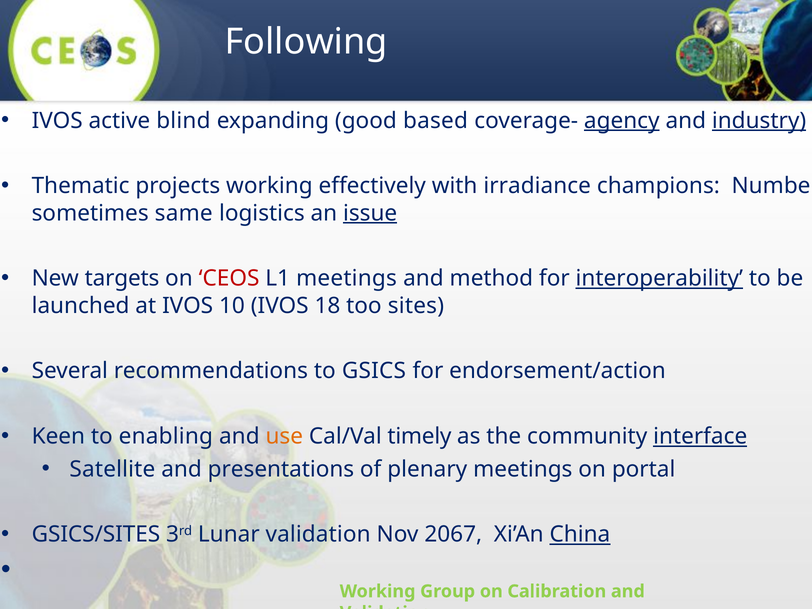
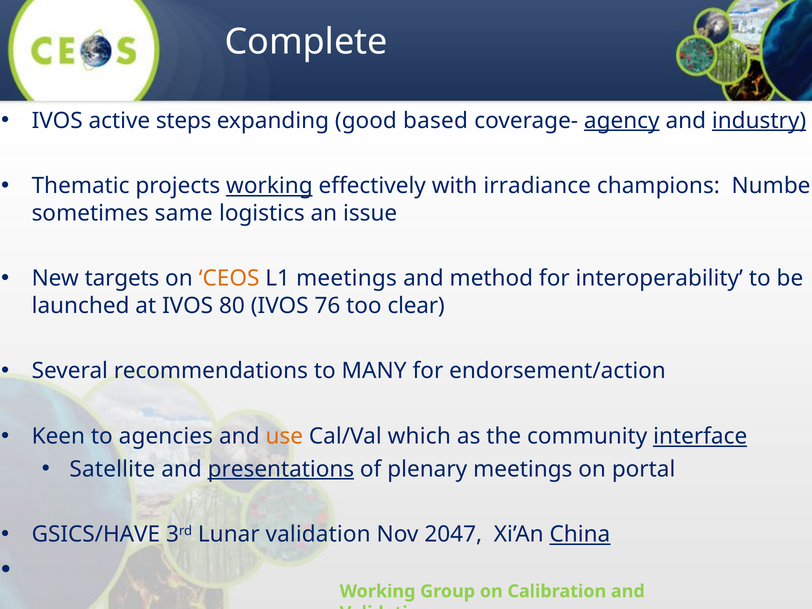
Following: Following -> Complete (306, 42)
blind: blind -> steps (184, 121)
working underline: none -> present (269, 186)
issue underline: present -> none (370, 213)
CEOS colour: red -> orange (229, 279)
interoperability underline: present -> none (659, 279)
10: 10 -> 80 (232, 306)
18: 18 -> 76 (327, 306)
sites: sites -> clear (416, 306)
GSICS: GSICS -> MANY (374, 371)
enabling: enabling -> agencies (166, 436)
timely: timely -> which (419, 436)
presentations underline: none -> present (281, 469)
GSICS/SITES: GSICS/SITES -> GSICS/HAVE (96, 535)
2067: 2067 -> 2047 (453, 535)
